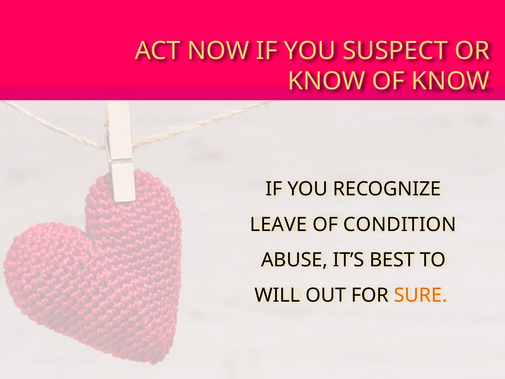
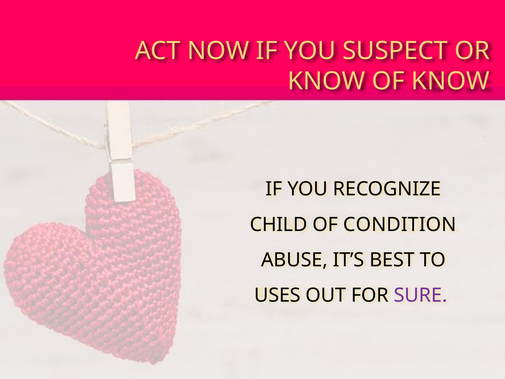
LEAVE: LEAVE -> CHILD (279, 224)
WILL: WILL -> USES (277, 295)
SURE colour: orange -> purple (421, 295)
